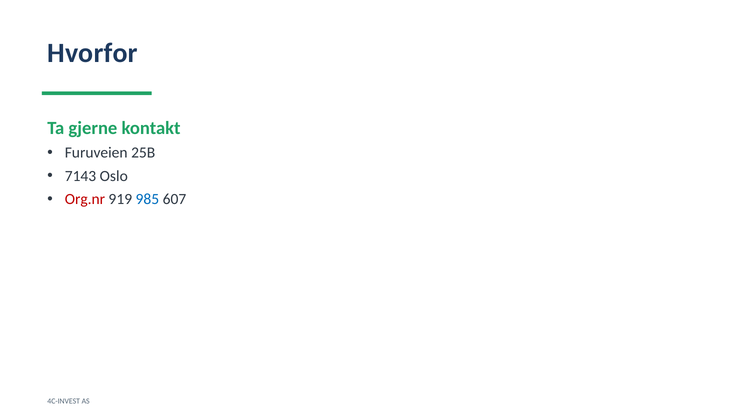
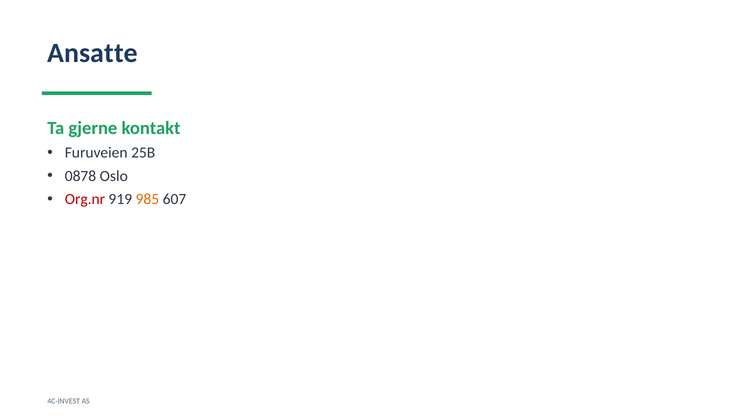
Hvorfor: Hvorfor -> Ansatte (93, 53)
7143: 7143 -> 0878 (80, 176)
985 colour: blue -> orange (147, 200)
